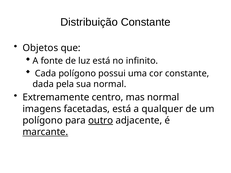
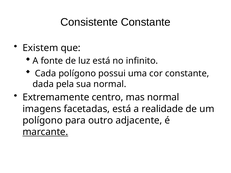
Distribuição: Distribuição -> Consistente (89, 22)
Objetos: Objetos -> Existem (40, 48)
qualquer: qualquer -> realidade (162, 109)
outro underline: present -> none (101, 121)
